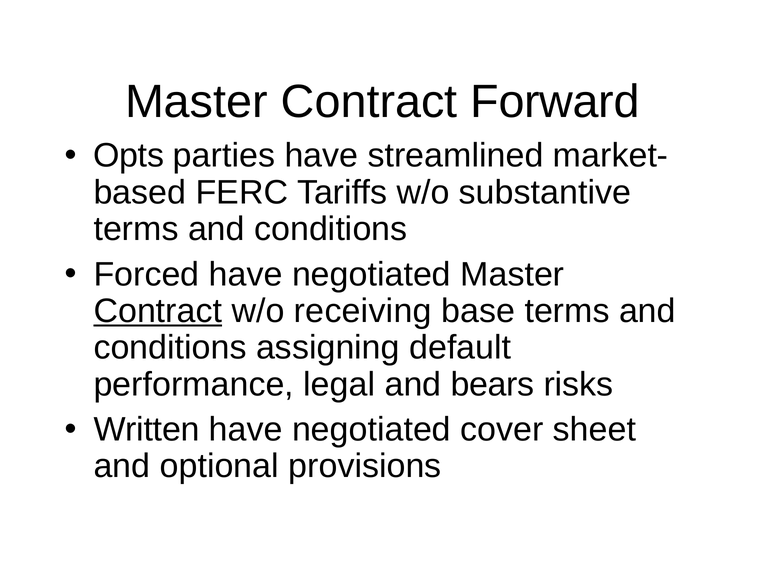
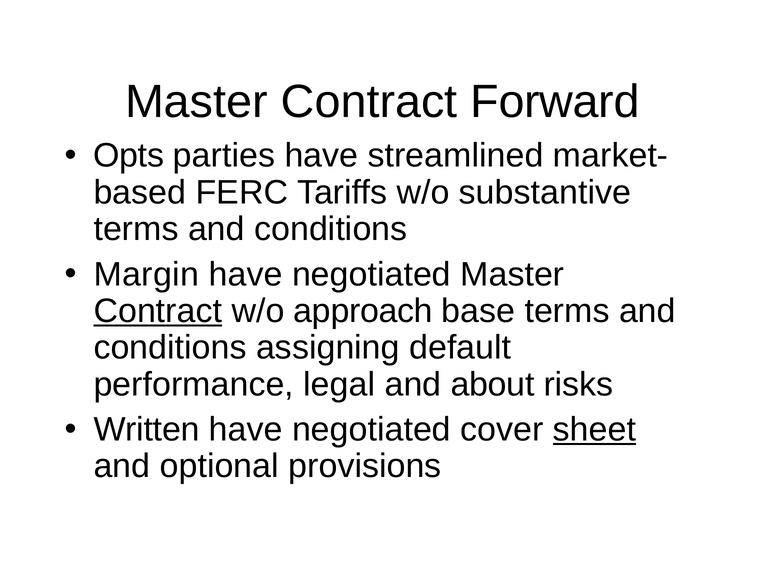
Forced: Forced -> Margin (146, 275)
receiving: receiving -> approach (363, 311)
bears: bears -> about (493, 385)
sheet underline: none -> present (594, 430)
